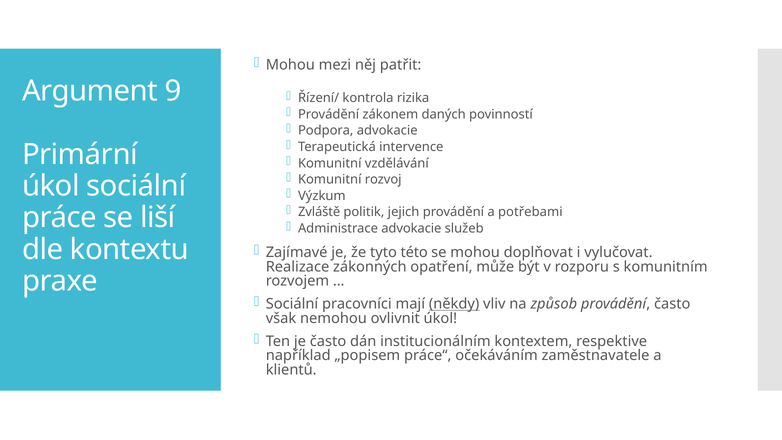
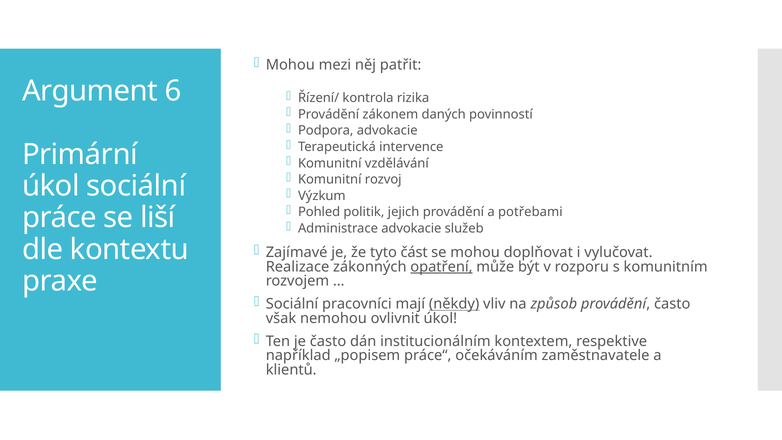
9: 9 -> 6 (173, 91)
Zvláště: Zvláště -> Pohled (319, 212)
této: této -> část (414, 252)
opatření underline: none -> present (441, 267)
